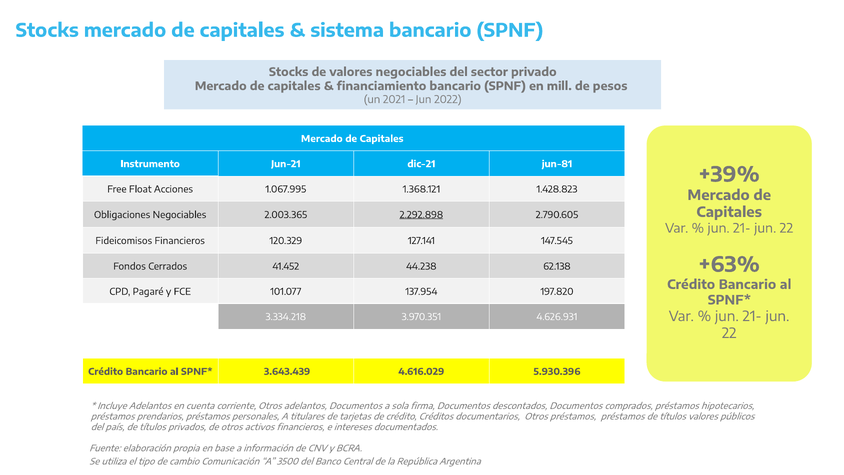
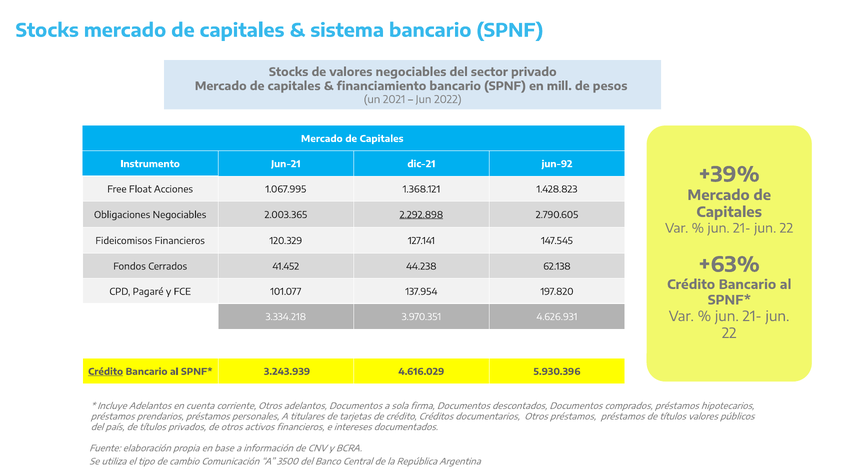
jun-81: jun-81 -> jun-92 (557, 164)
Crédito underline: none -> present (106, 372)
3.643.439: 3.643.439 -> 3.243.939 (287, 372)
